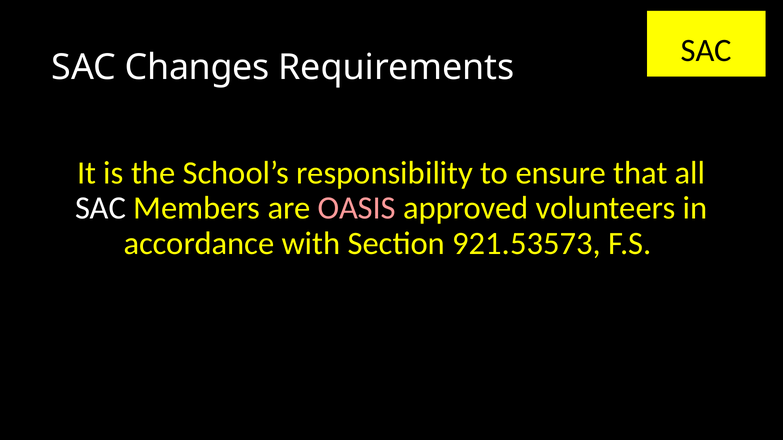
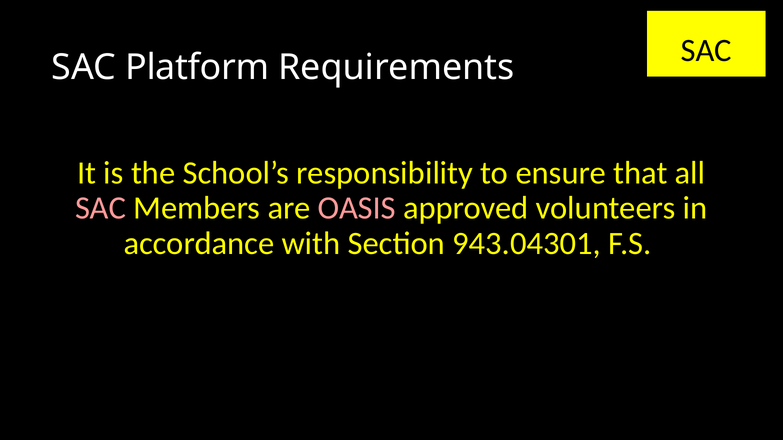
Changes: Changes -> Platform (197, 67)
SAC colour: white -> pink (101, 208)
921.53573: 921.53573 -> 943.04301 (527, 244)
